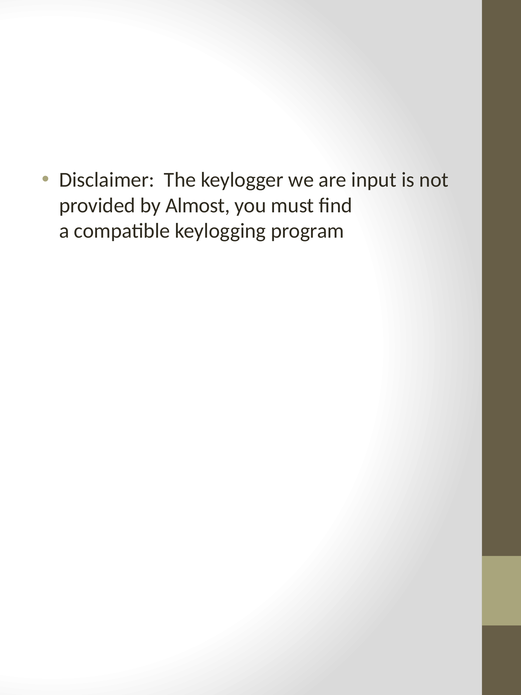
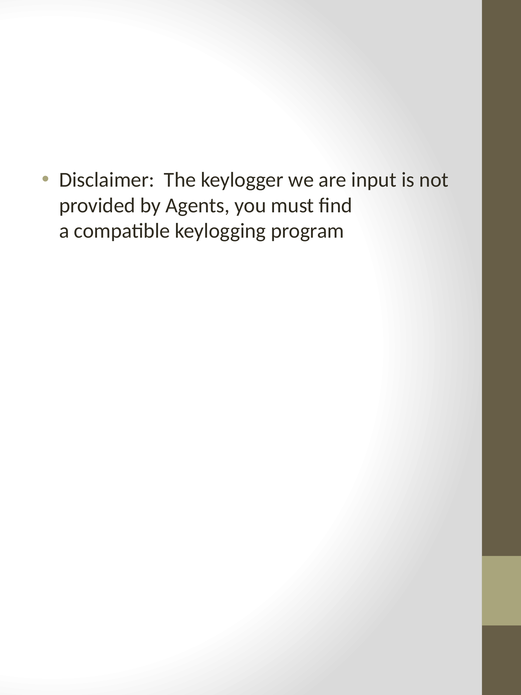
Almost: Almost -> Agents (198, 205)
